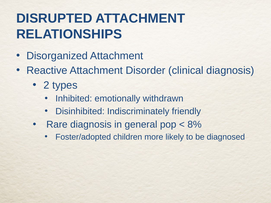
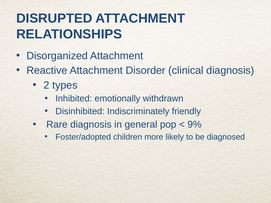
8%: 8% -> 9% (195, 125)
